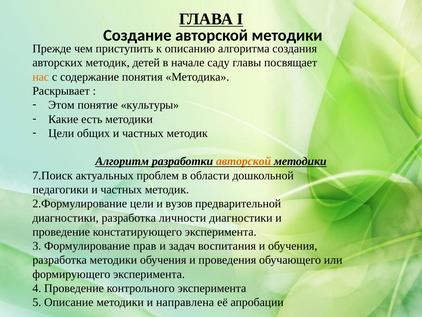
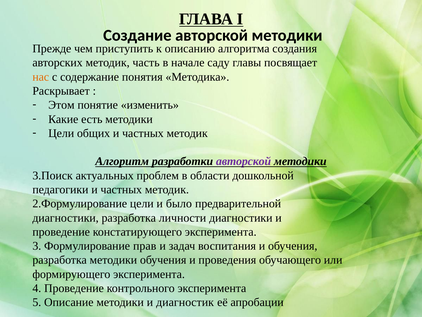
детей: детей -> часть (146, 63)
культуры: культуры -> изменить (150, 105)
авторской colour: orange -> purple (244, 161)
7.Поиск: 7.Поиск -> 3.Поиск (53, 175)
вузов: вузов -> было (179, 203)
направлена: направлена -> диагностик (185, 302)
